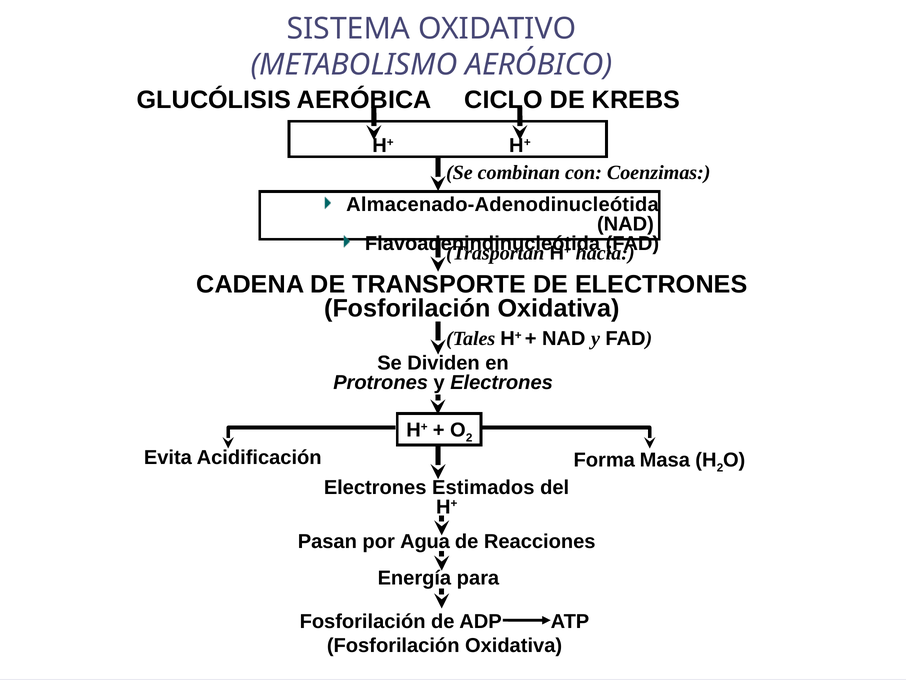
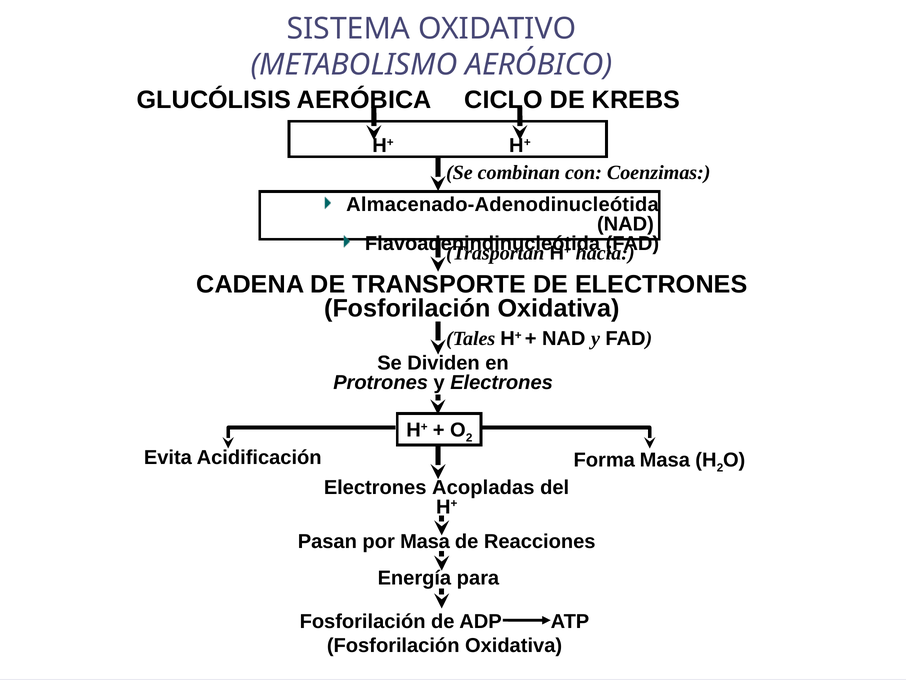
Estimados: Estimados -> Acopladas (483, 487)
por Agua: Agua -> Masa (425, 541)
